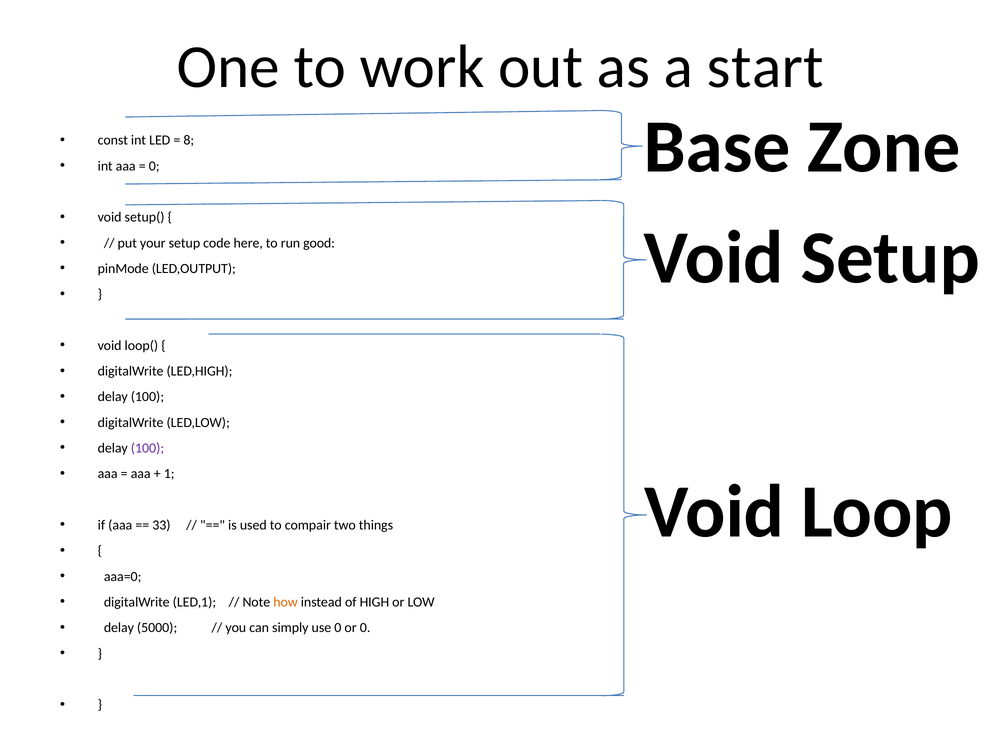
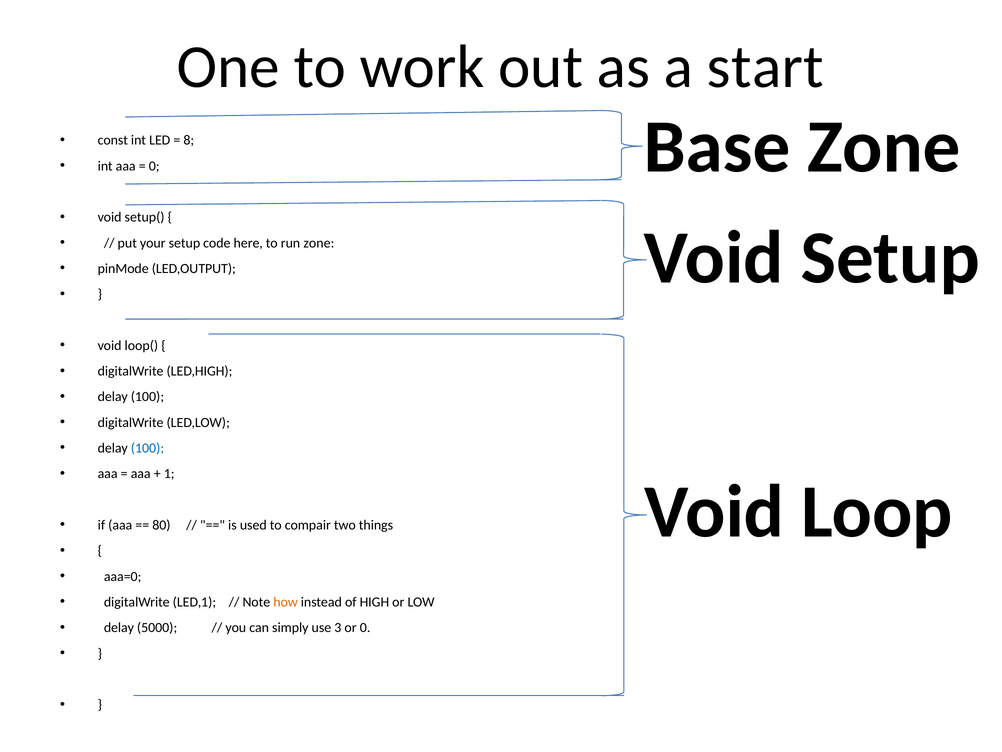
run good: good -> zone (319, 243)
100 colour: purple -> blue (147, 448)
33: 33 -> 80 (161, 525)
use 0: 0 -> 3 (338, 627)
